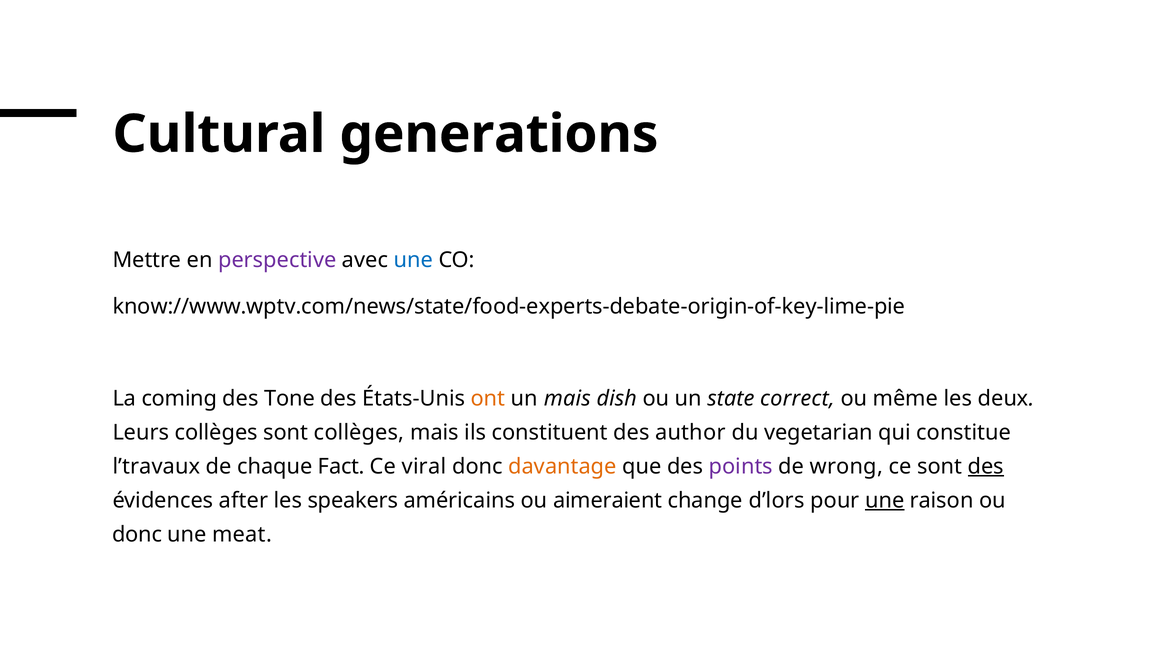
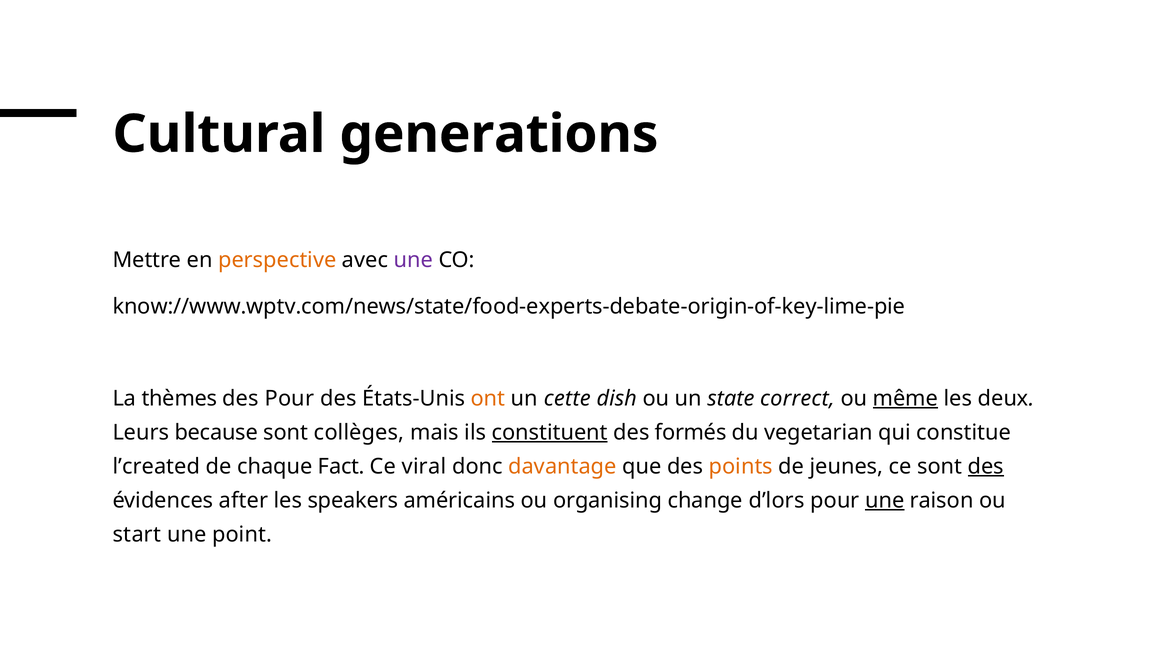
perspective colour: purple -> orange (277, 260)
une colour: blue -> purple (413, 260)
coming: coming -> thèmes (179, 399)
des Tone: Tone -> Pour (289, 399)
un mais: mais -> cette (567, 399)
même underline: none -> present (905, 399)
Leurs collèges: collèges -> because (216, 433)
constituent underline: none -> present (550, 433)
author: author -> formés (691, 433)
l’travaux: l’travaux -> l’created (156, 467)
points colour: purple -> orange (741, 467)
wrong: wrong -> jeunes (846, 467)
aimeraient: aimeraient -> organising (608, 501)
donc: donc -> start (137, 535)
meat: meat -> point (242, 535)
